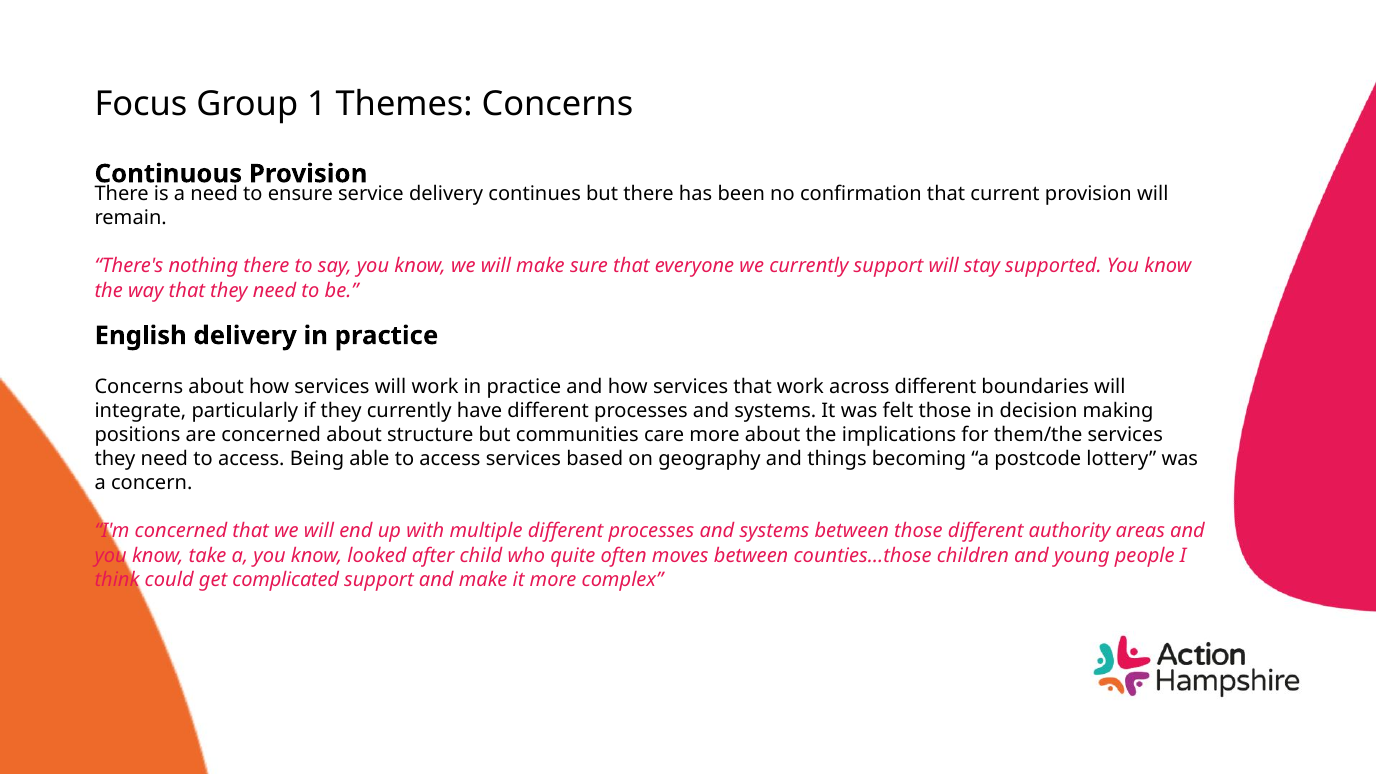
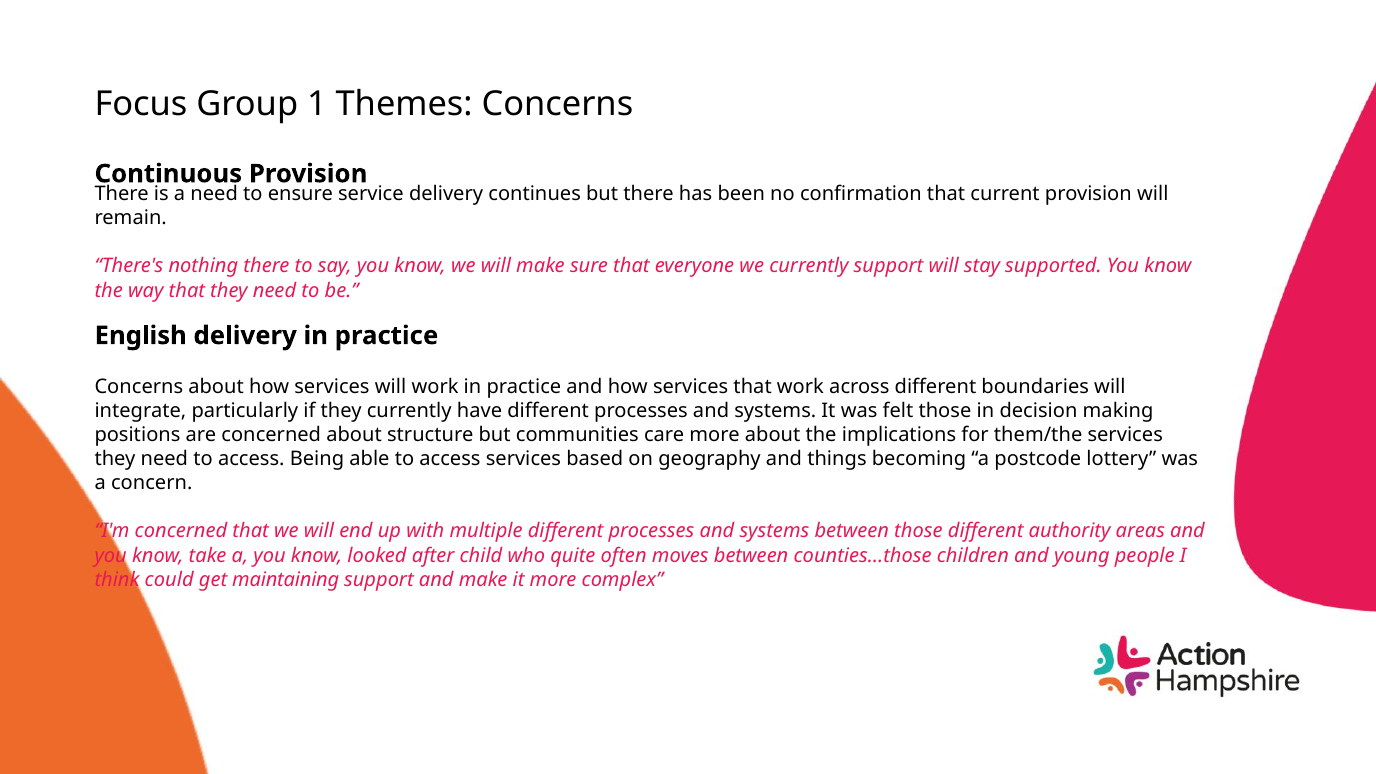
complicated: complicated -> maintaining (286, 580)
